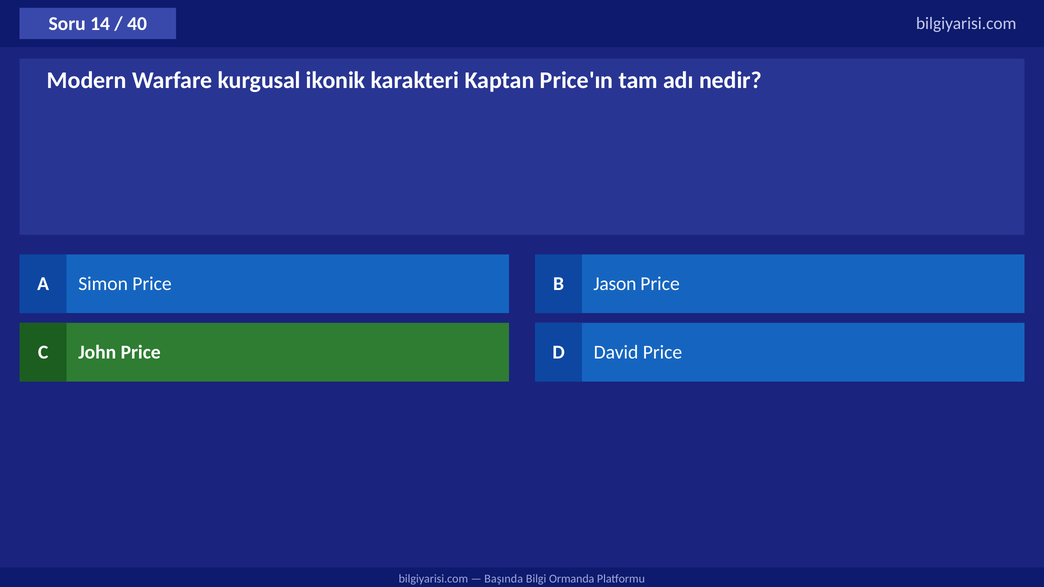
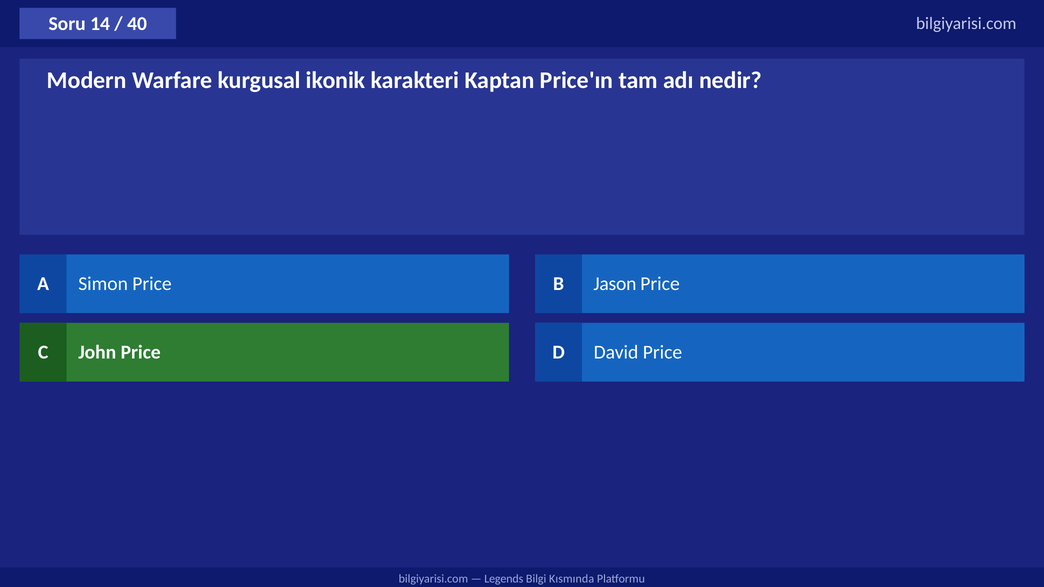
Başında: Başında -> Legends (504, 579)
Ormanda: Ormanda -> Kısmında (572, 579)
